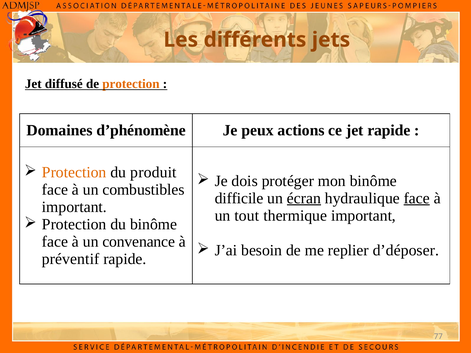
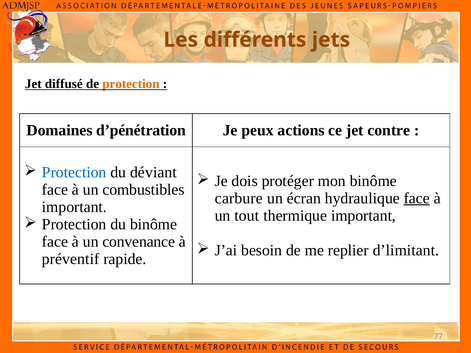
d’phénomène: d’phénomène -> d’pénétration (141, 130)
jet rapide: rapide -> contre (389, 130)
Protection colour: orange -> blue (74, 172)
produit: produit -> déviant (153, 172)
difficile: difficile -> carbure (239, 198)
écran underline: present -> none (304, 198)
d’déposer: d’déposer -> d’limitant (406, 250)
